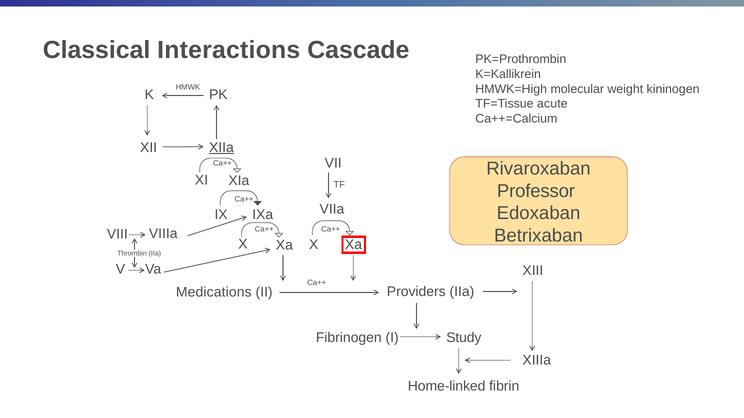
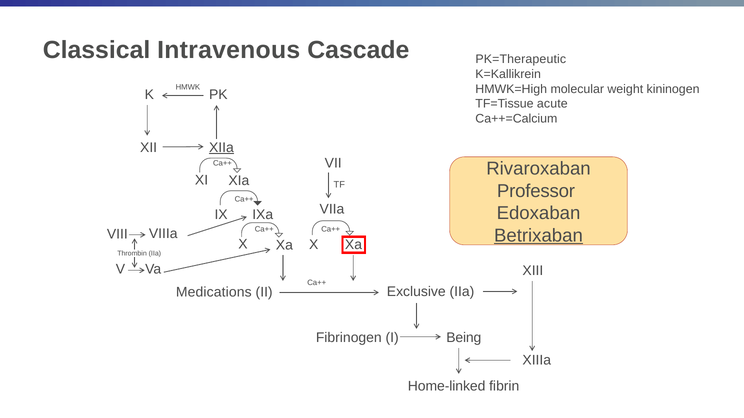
Interactions: Interactions -> Intravenous (229, 50)
PK=Prothrombin: PK=Prothrombin -> PK=Therapeutic (521, 59)
Betrixaban underline: none -> present (538, 236)
Providers: Providers -> Exclusive (416, 292)
Study: Study -> Being (464, 338)
